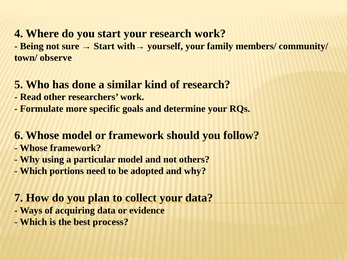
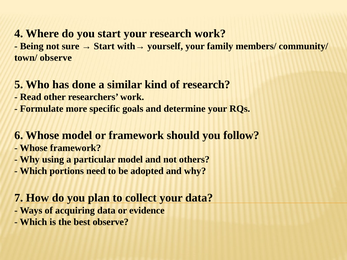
best process: process -> observe (111, 222)
